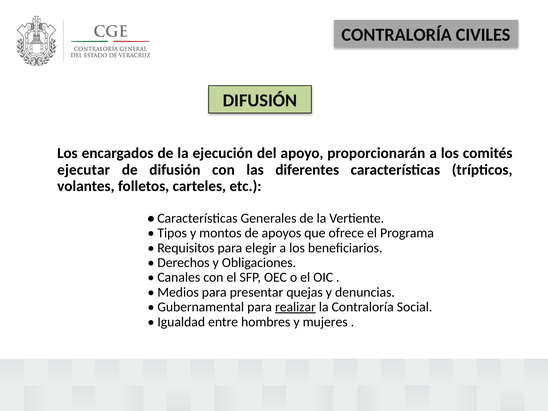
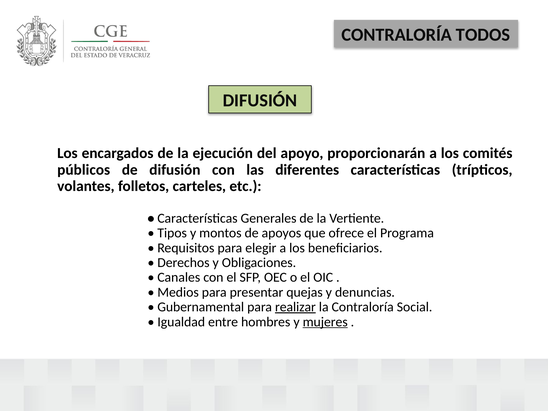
CIVILES: CIVILES -> TODOS (483, 35)
ejecutar: ejecutar -> públicos (84, 170)
mujeres underline: none -> present (325, 322)
